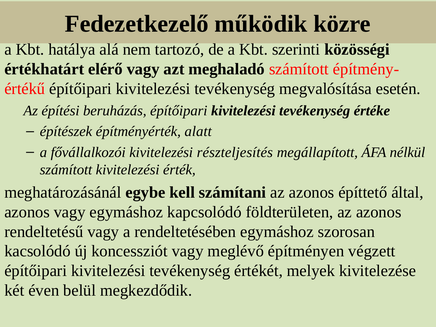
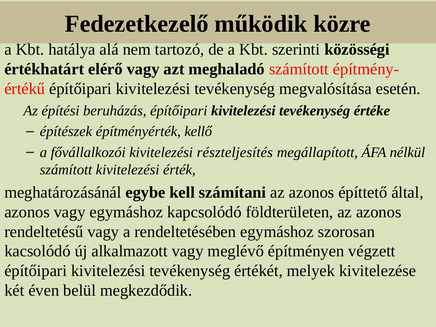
alatt: alatt -> kellő (198, 132)
koncessziót: koncessziót -> alkalmazott (130, 251)
